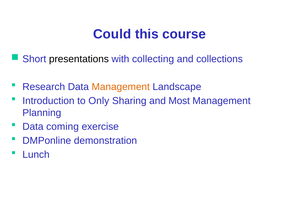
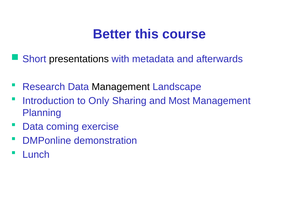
Could: Could -> Better (112, 34)
collecting: collecting -> metadata (153, 59)
collections: collections -> afterwards (220, 59)
Management colour: orange -> black (121, 87)
